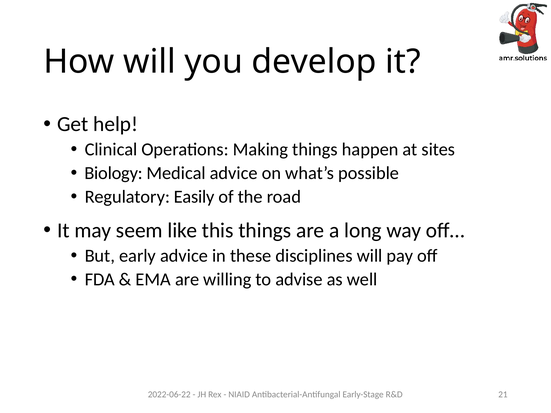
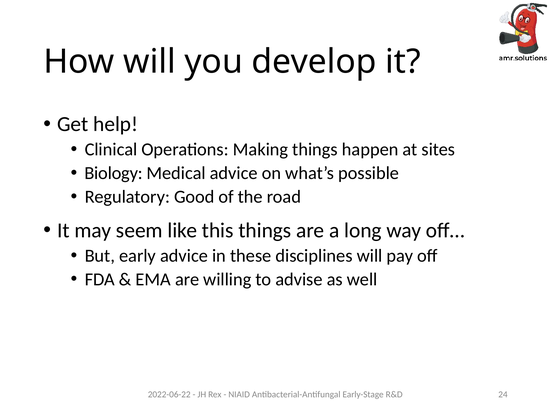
Easily: Easily -> Good (194, 197)
21: 21 -> 24 (503, 395)
